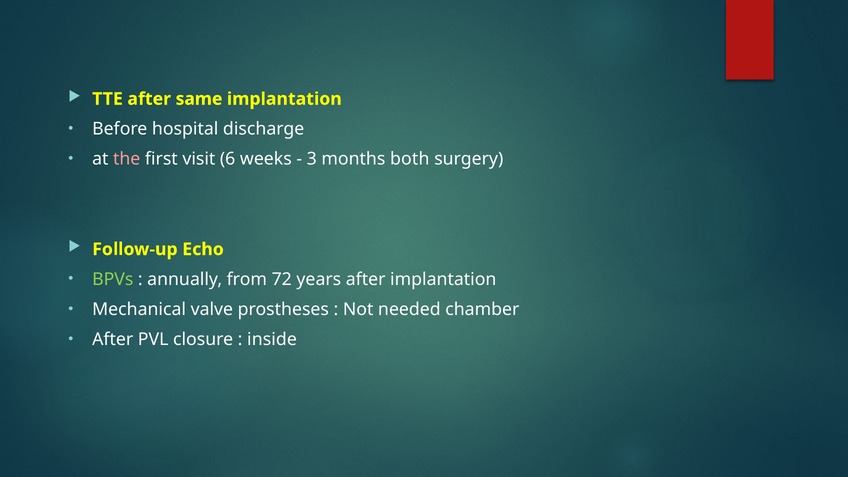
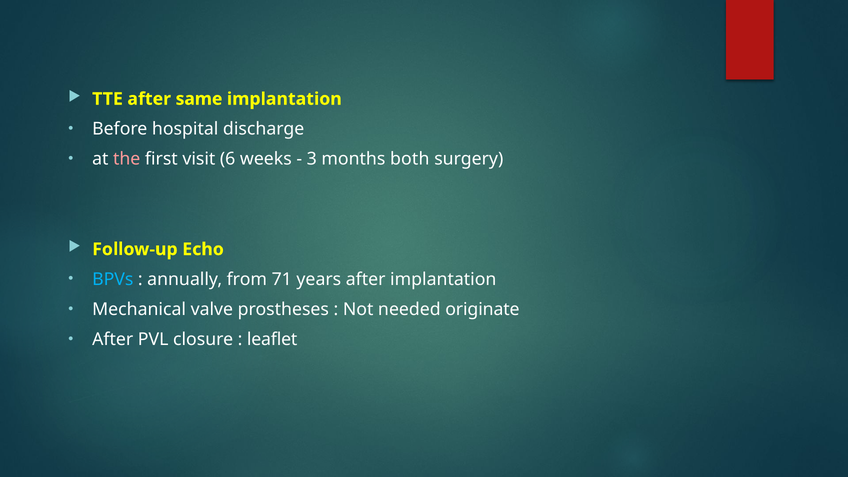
BPVs colour: light green -> light blue (113, 279)
72: 72 -> 71 (282, 279)
chamber: chamber -> originate (482, 309)
inside: inside -> leaflet (272, 340)
